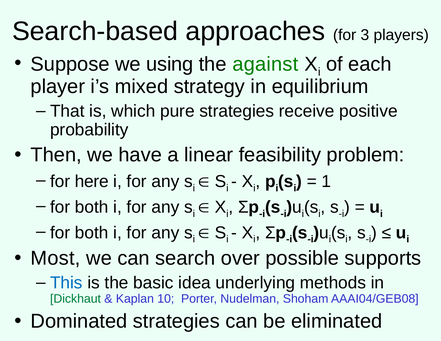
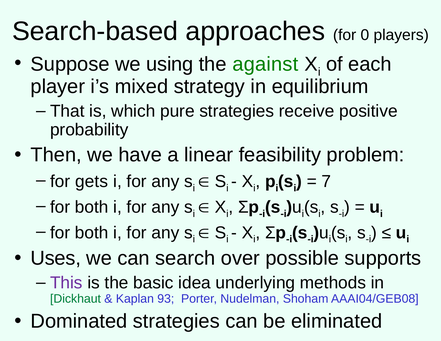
3: 3 -> 0 (365, 35)
here: here -> gets (92, 181)
1: 1 -> 7 (326, 181)
Most: Most -> Uses (56, 258)
This colour: blue -> purple (66, 283)
10: 10 -> 93 (166, 299)
